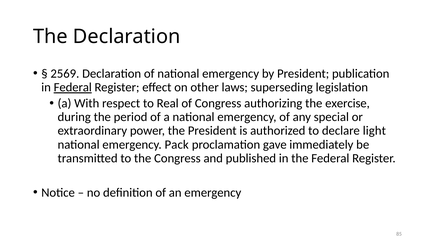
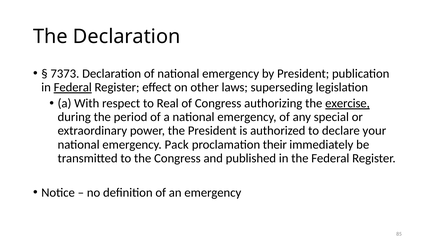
2569: 2569 -> 7373 (65, 74)
exercise underline: none -> present (348, 103)
light: light -> your (374, 131)
gave: gave -> their (275, 144)
